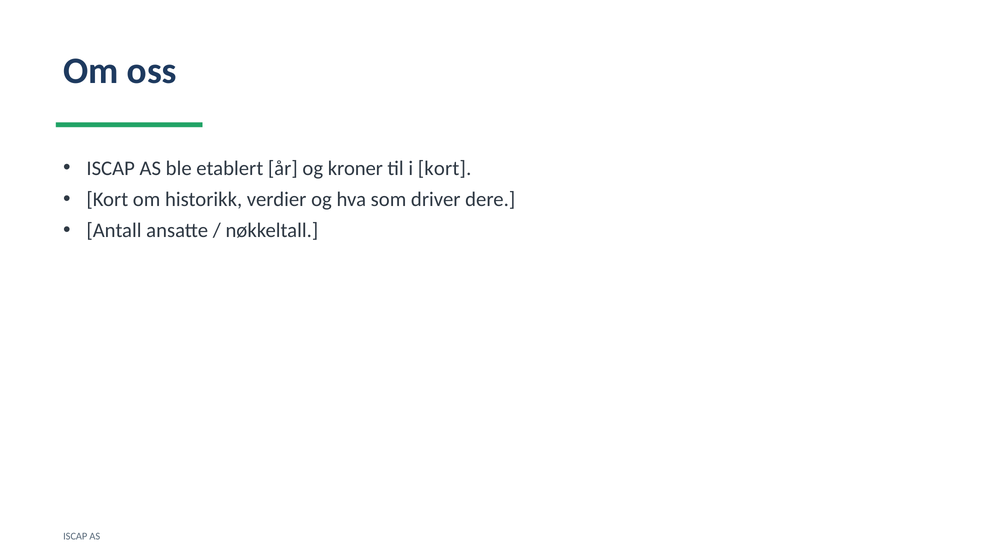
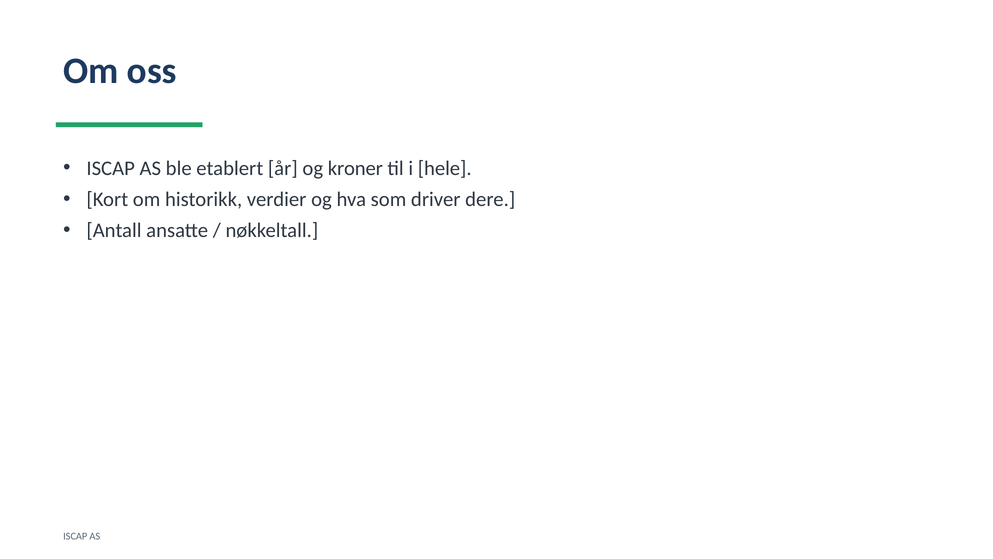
i kort: kort -> hele (445, 168)
